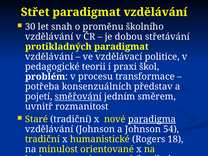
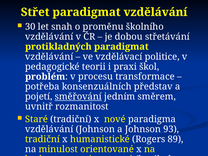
paradigma underline: present -> none (152, 119)
54: 54 -> 93 (171, 129)
18: 18 -> 89 (176, 139)
